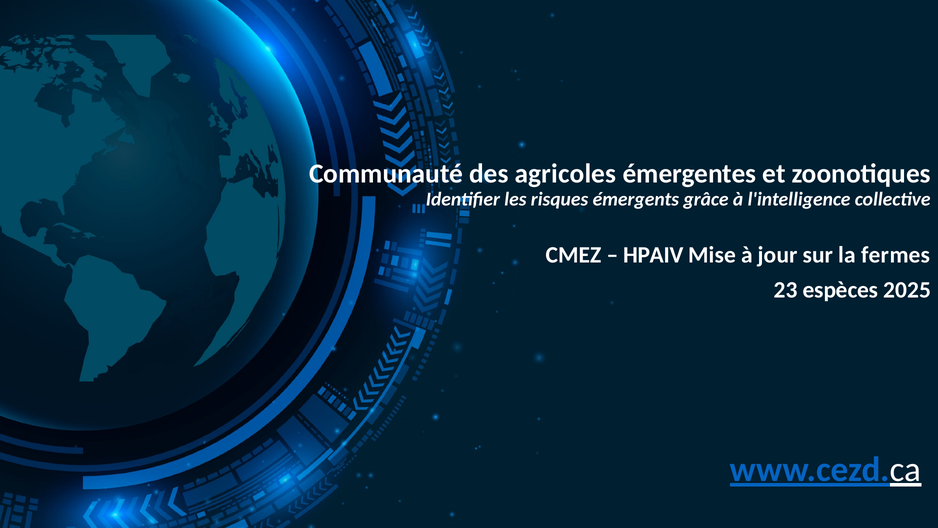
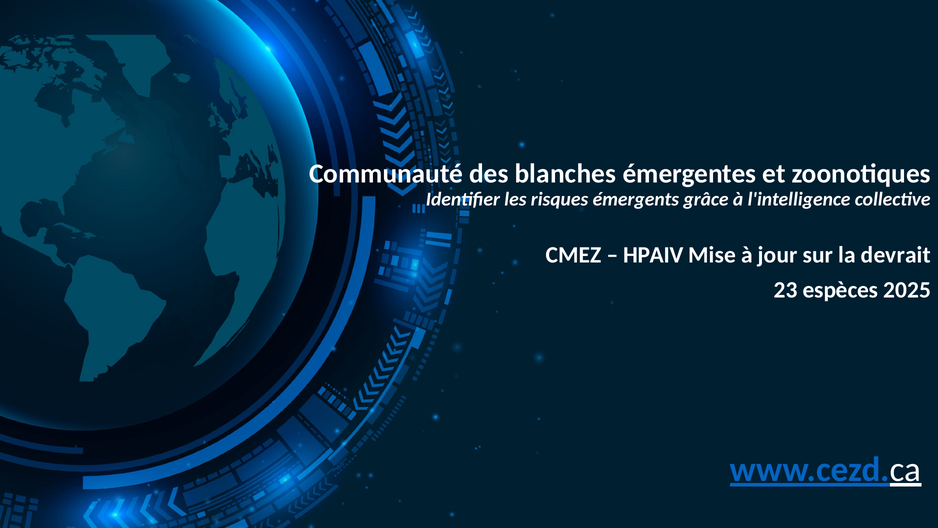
agricoles: agricoles -> blanches (565, 174)
fermes: fermes -> devrait (896, 255)
